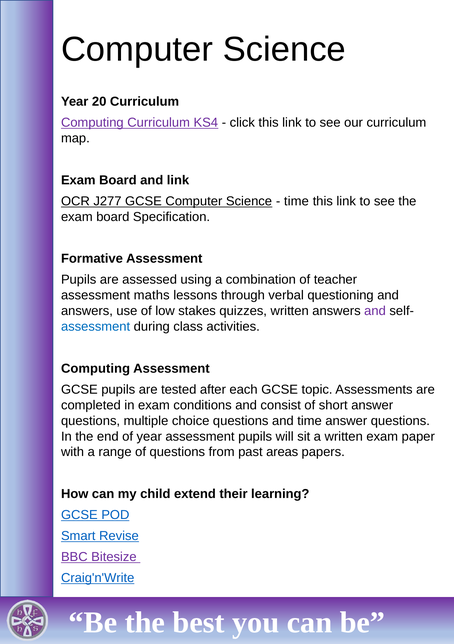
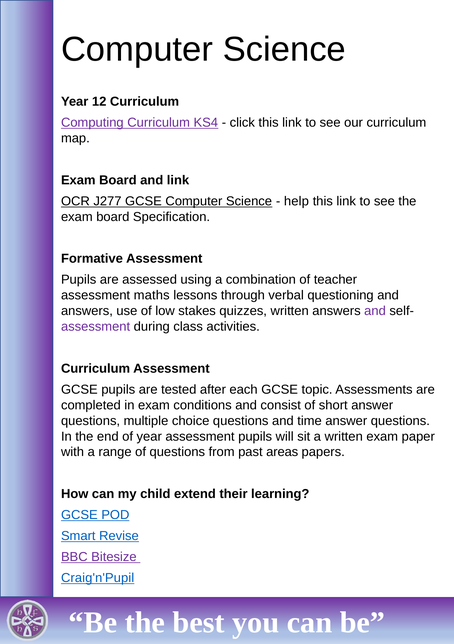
20: 20 -> 12 (99, 102)
time: time -> help (296, 201)
assessment colour: blue -> purple (96, 327)
Computing: Computing -> Curriculum (96, 369)
Craig'n'Write: Craig'n'Write -> Craig'n'Pupil (98, 578)
